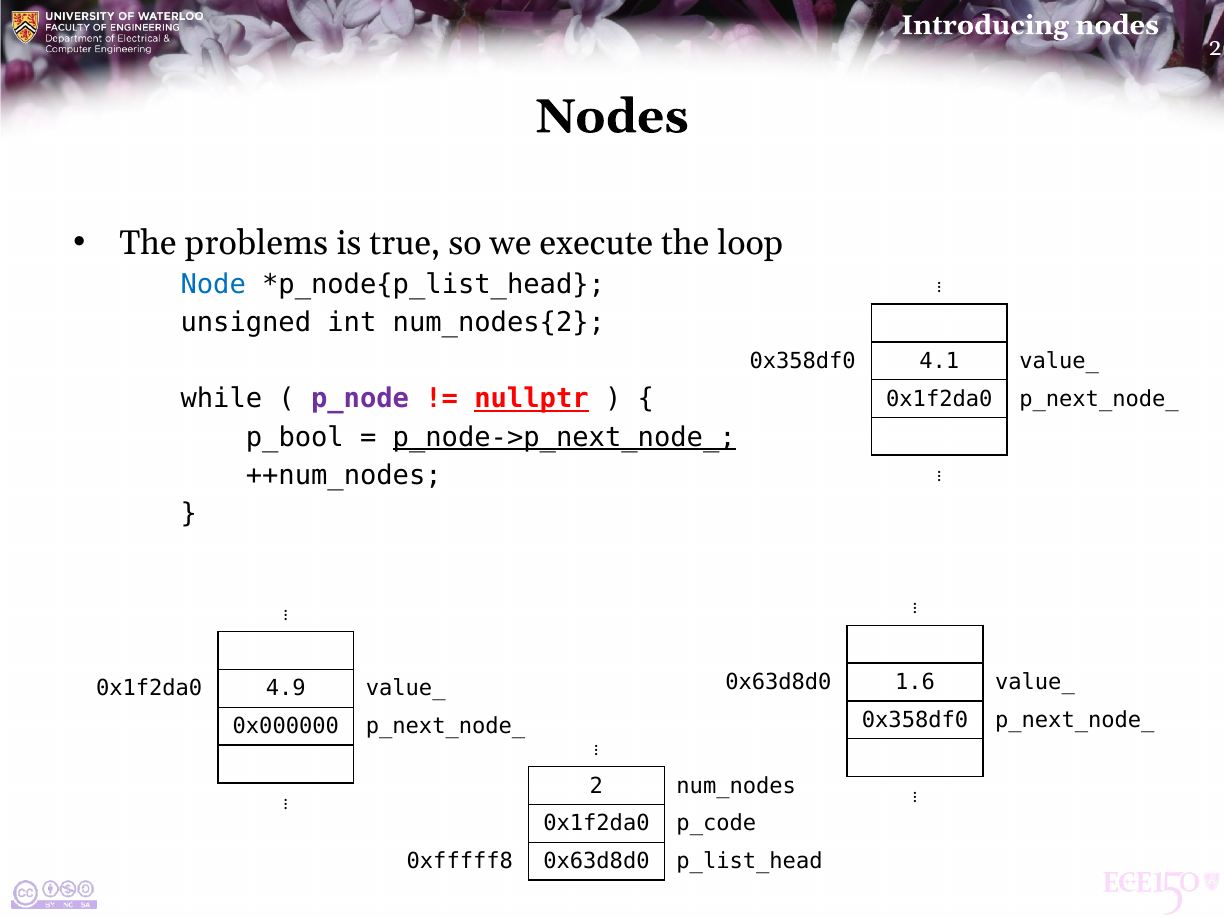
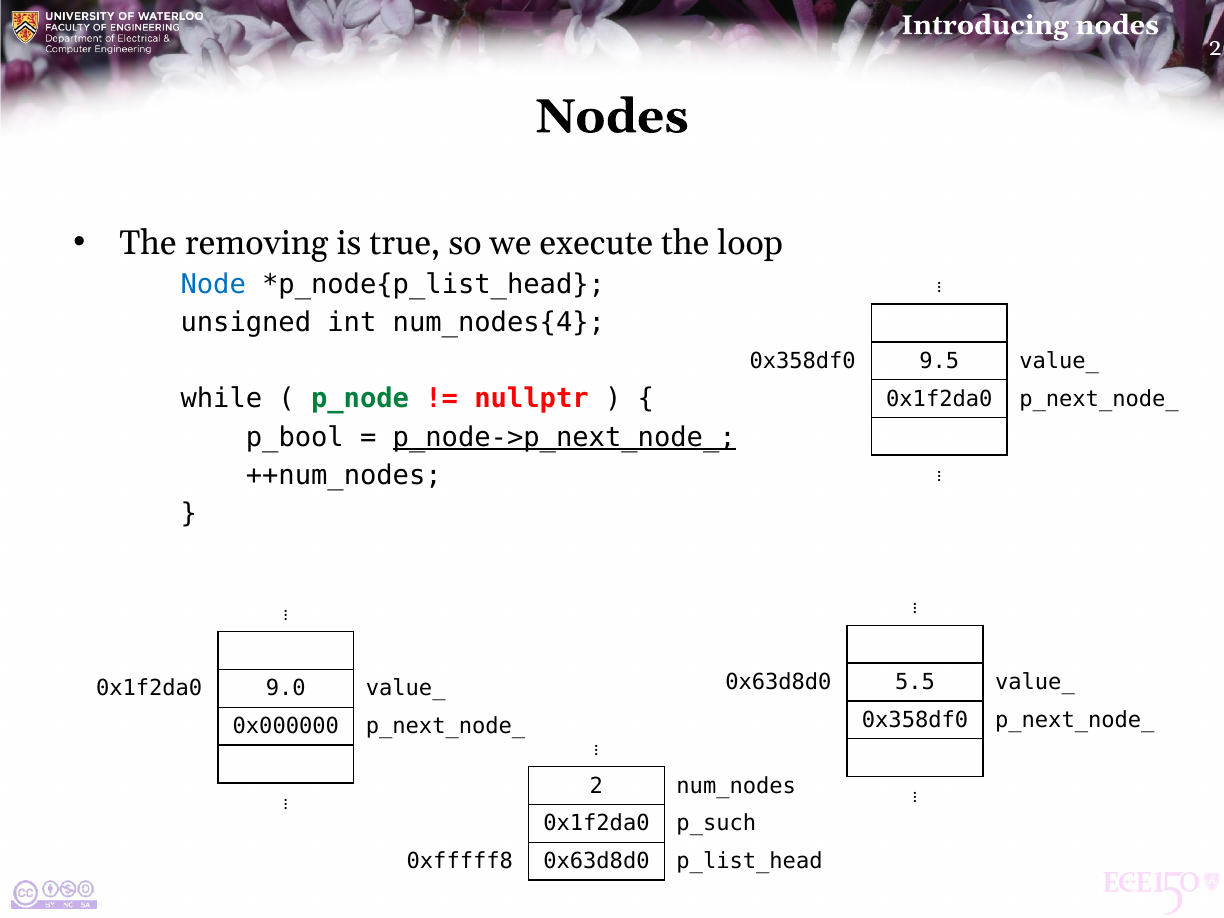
problems: problems -> removing (257, 243)
num_nodes{2: num_nodes{2 -> num_nodes{4 (499, 323)
4.1: 4.1 -> 9.5 (939, 361)
p_node colour: purple -> green (360, 399)
nullptr underline: present -> none (532, 399)
1.6: 1.6 -> 5.5 (915, 682)
4.9: 4.9 -> 9.0 (286, 689)
p_code: p_code -> p_such (716, 824)
